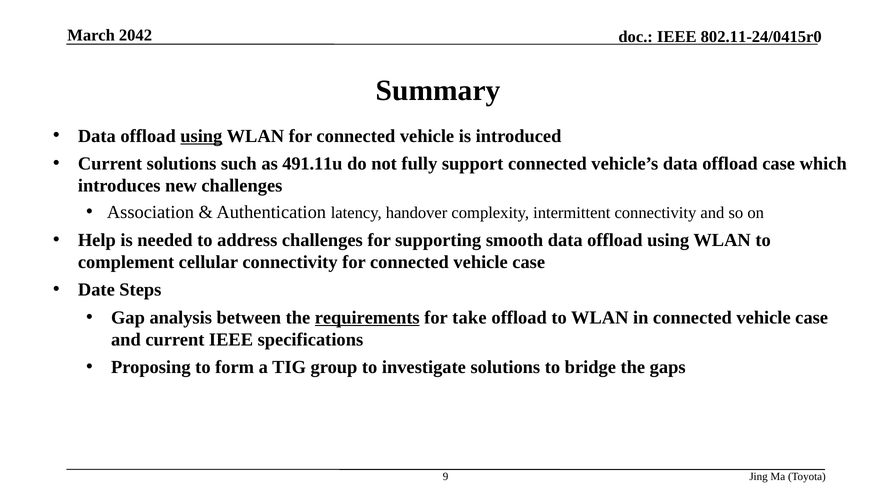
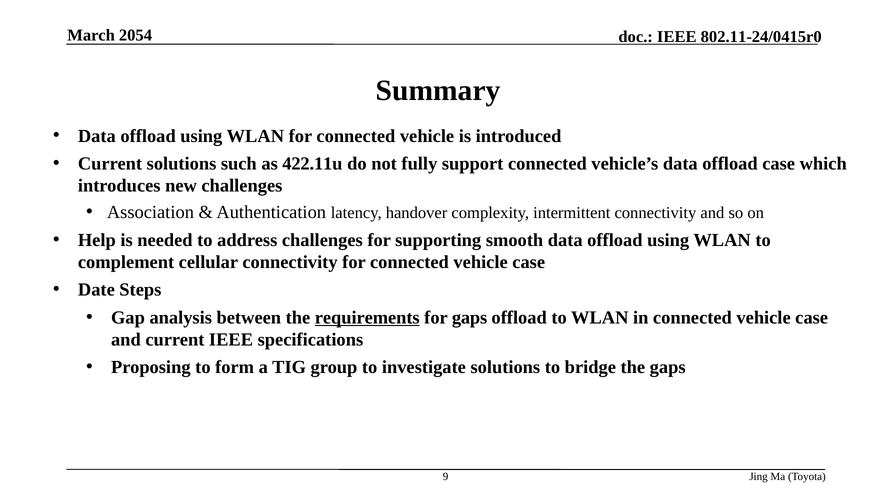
2042: 2042 -> 2054 (135, 35)
using underline: present -> none (201, 136)
491.11u: 491.11u -> 422.11u (312, 164)
for take: take -> gaps (470, 318)
